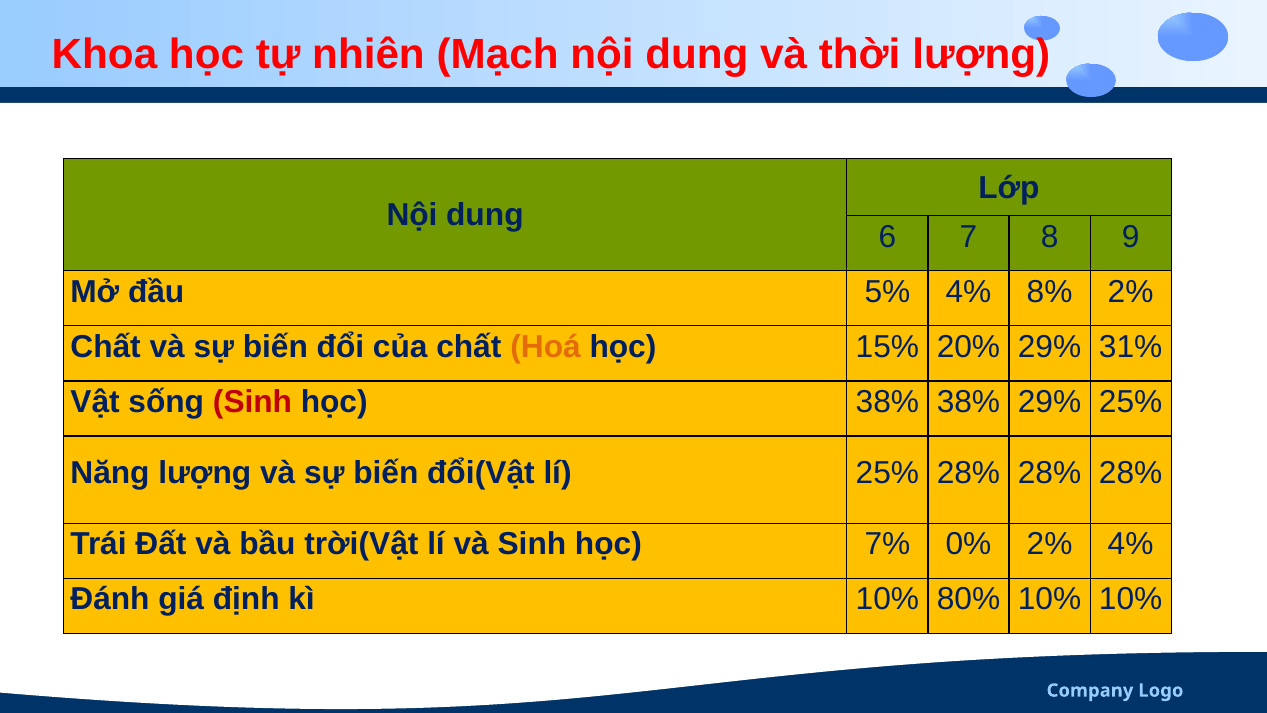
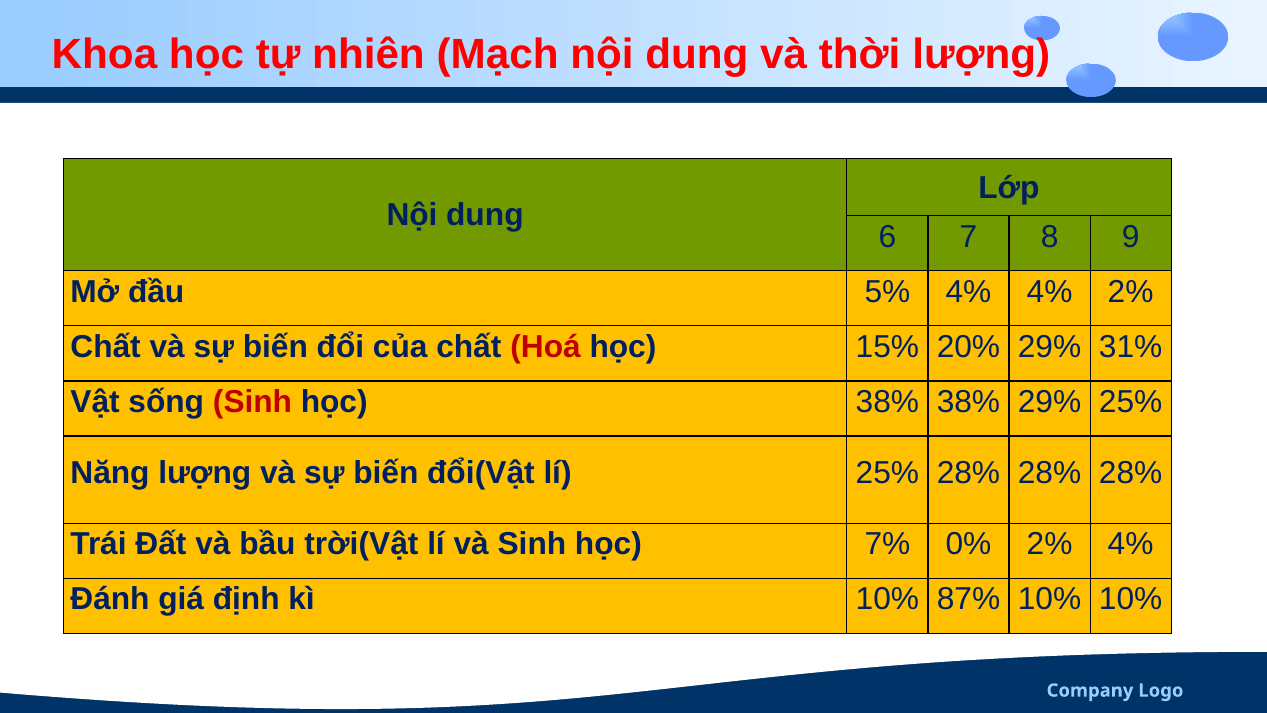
4% 8%: 8% -> 4% (1050, 292)
Hoá colour: orange -> red (546, 347)
80%: 80% -> 87% (968, 599)
